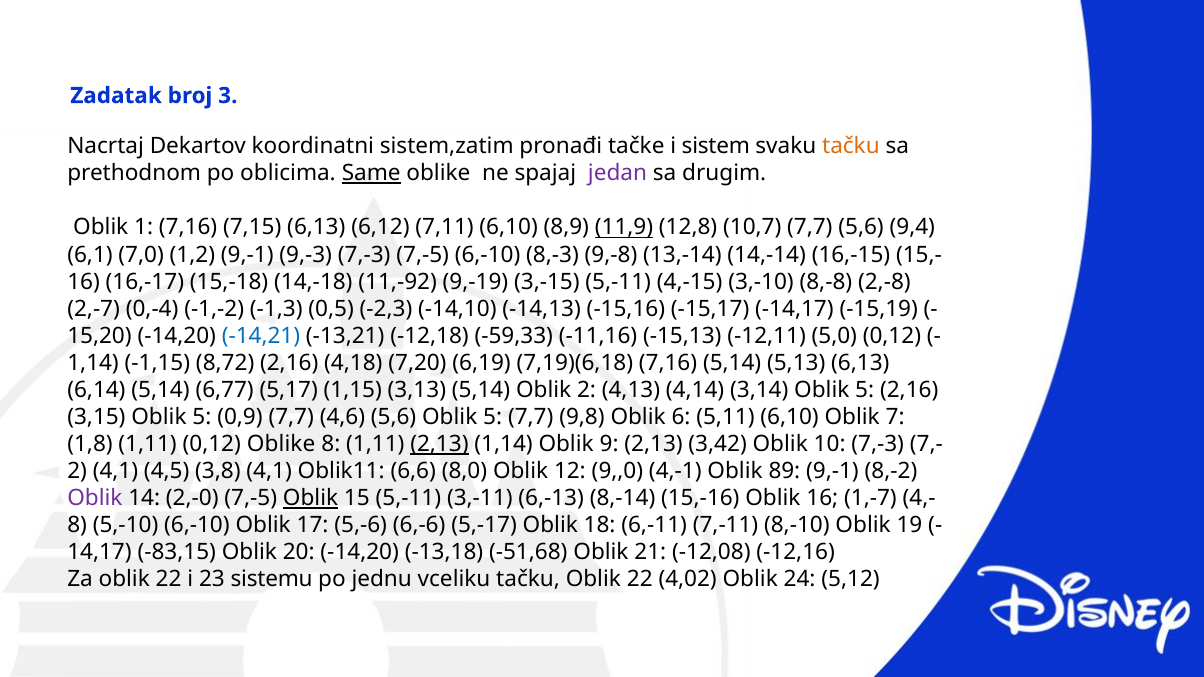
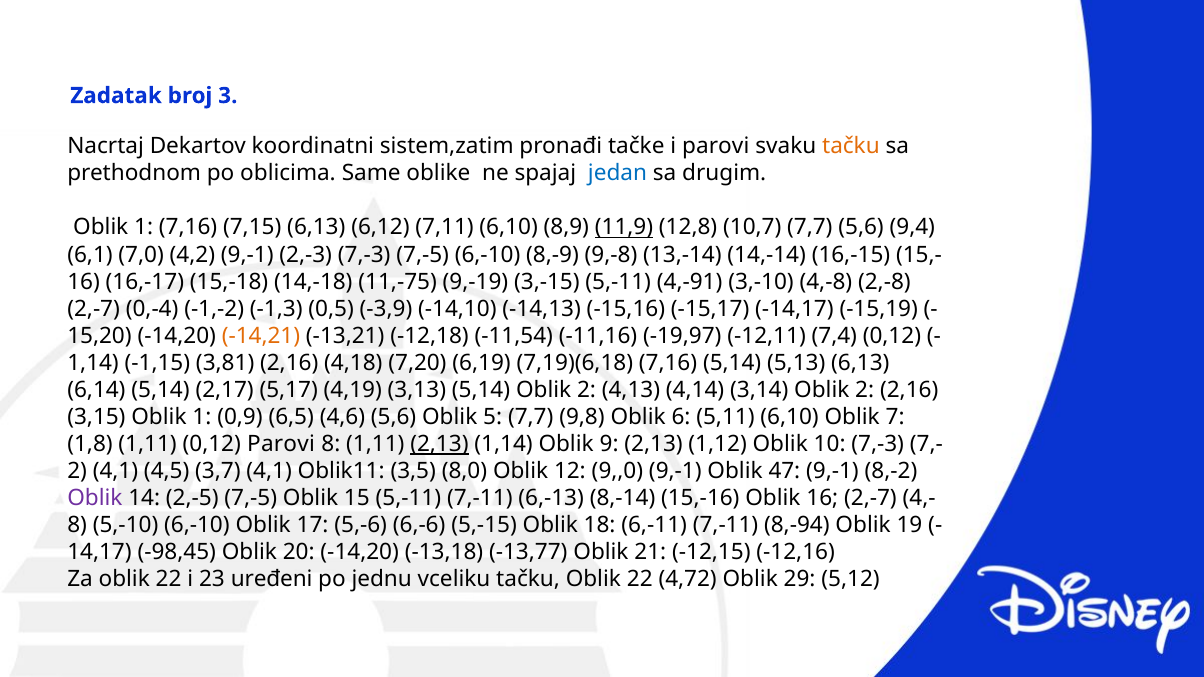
i sistem: sistem -> parovi (716, 146)
Same underline: present -> none (371, 173)
jedan colour: purple -> blue (618, 173)
1,2: 1,2 -> 4,2 (192, 255)
9,-3: 9,-3 -> 2,-3 (306, 255)
8,-3: 8,-3 -> 8,-9 (553, 255)
11,-92: 11,-92 -> 11,-75 (398, 282)
4,-15: 4,-15 -> 4,-91 (690, 282)
8,-8: 8,-8 -> 4,-8 (826, 282)
-2,3: -2,3 -> -3,9 (386, 309)
-14,21 colour: blue -> orange (261, 336)
-59,33: -59,33 -> -11,54 (514, 336)
-15,13: -15,13 -> -19,97 (682, 336)
5,0: 5,0 -> 7,4 (834, 336)
8,72: 8,72 -> 3,81 (225, 363)
6,77: 6,77 -> 2,17 (225, 390)
1,15: 1,15 -> 4,19 (353, 390)
3,14 Oblik 5: 5 -> 2 (865, 390)
3,15 Oblik 5: 5 -> 1 (202, 417)
0,9 7,7: 7,7 -> 6,5 (291, 417)
0,12 Oblike: Oblike -> Parovi (281, 444)
3,42: 3,42 -> 1,12 (718, 444)
3,8: 3,8 -> 3,7 (218, 471)
6,6: 6,6 -> 3,5 (413, 471)
9,,0 4,-1: 4,-1 -> 9,-1 (675, 471)
89: 89 -> 47 (784, 471)
2,-0: 2,-0 -> 2,-5 (192, 498)
Oblik underline: present -> none (311, 498)
5,-11 3,-11: 3,-11 -> 7,-11 (480, 498)
16 1,-7: 1,-7 -> 2,-7 (870, 498)
5,-17: 5,-17 -> 5,-15 (484, 526)
8,-10: 8,-10 -> 8,-94 (797, 526)
-83,15: -83,15 -> -98,45 (177, 553)
-51,68: -51,68 -> -13,77 (528, 553)
-12,08: -12,08 -> -12,15 (711, 553)
sistemu: sistemu -> uređeni (272, 580)
4,02: 4,02 -> 4,72 (688, 580)
24: 24 -> 29 (800, 580)
